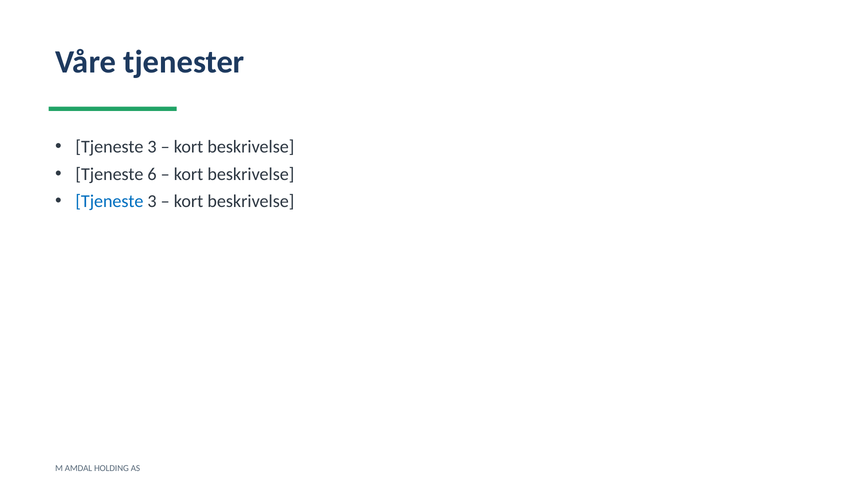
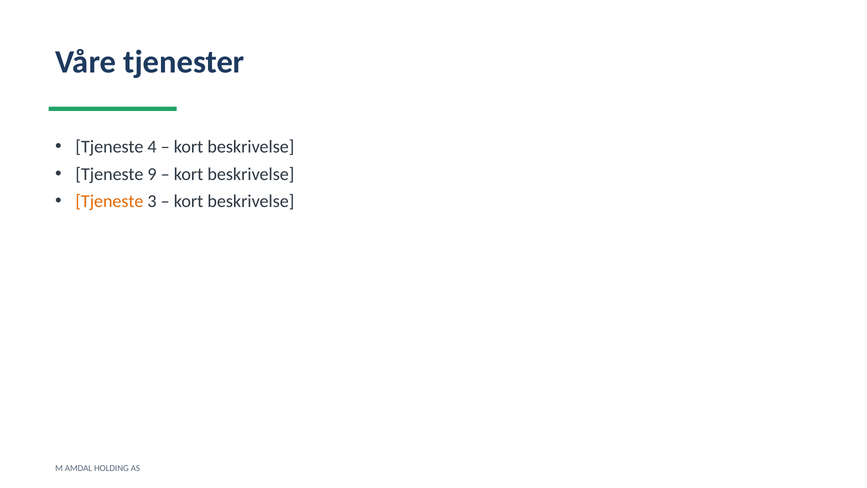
3: 3 -> 4 (152, 147)
6: 6 -> 9 (152, 174)
Tjeneste colour: blue -> orange (109, 201)
